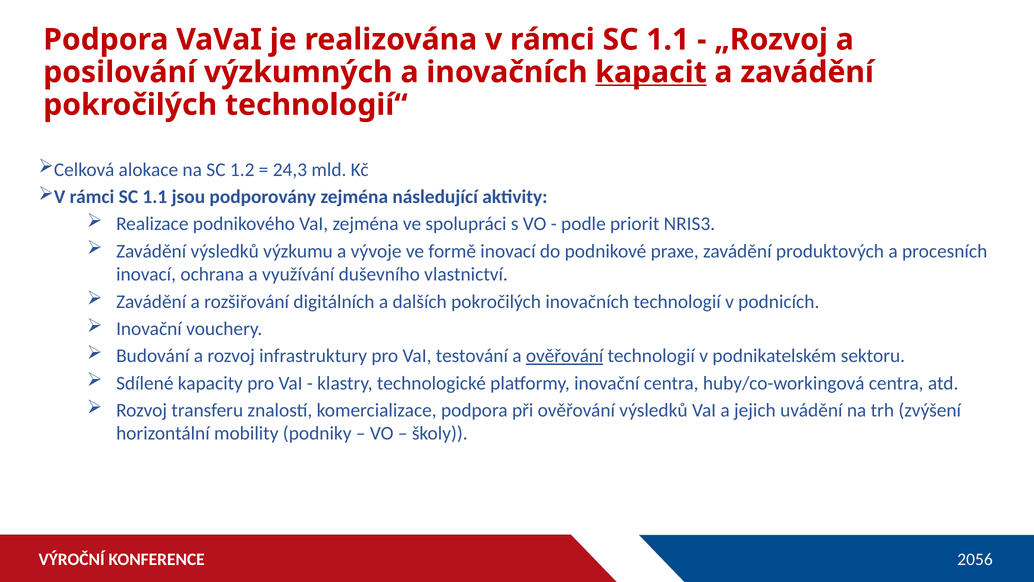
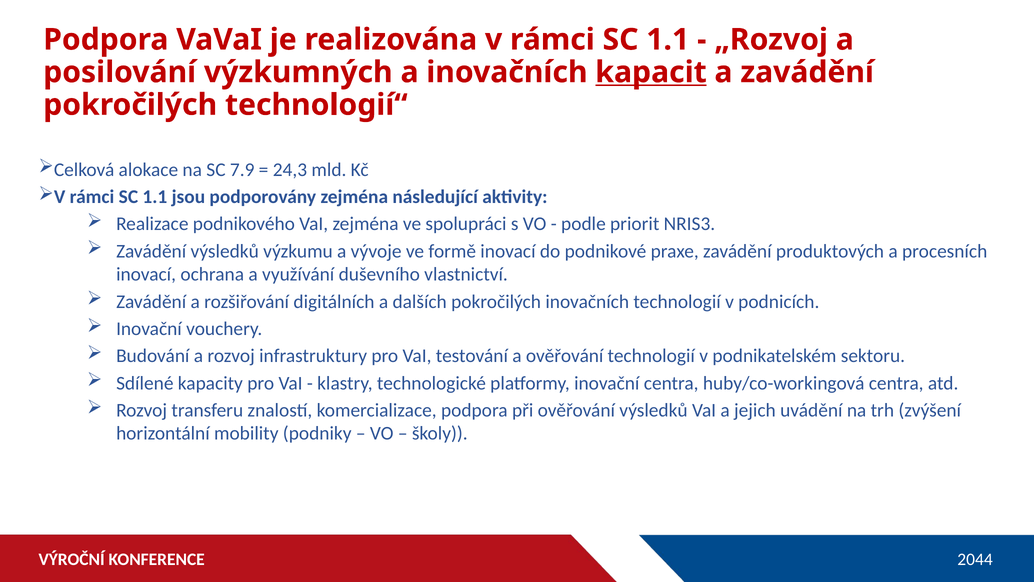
1.2: 1.2 -> 7.9 (242, 170)
ověřování underline: present -> none (565, 356)
2056: 2056 -> 2044 (975, 559)
